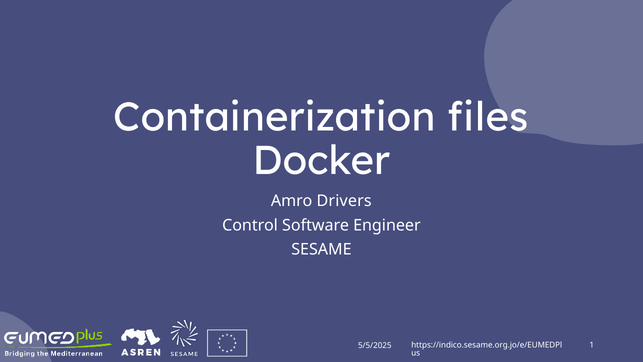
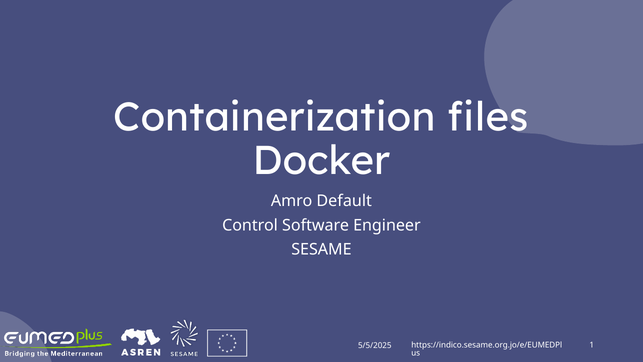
Drivers: Drivers -> Default (344, 201)
